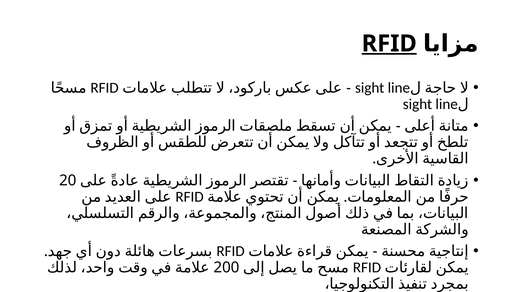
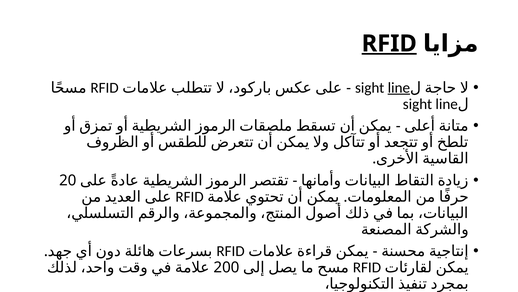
line underline: none -> present (399, 88)
